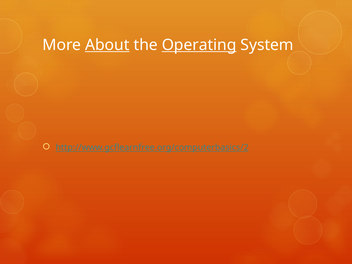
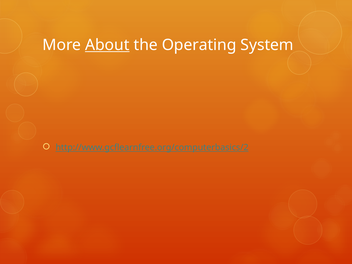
Operating underline: present -> none (199, 45)
